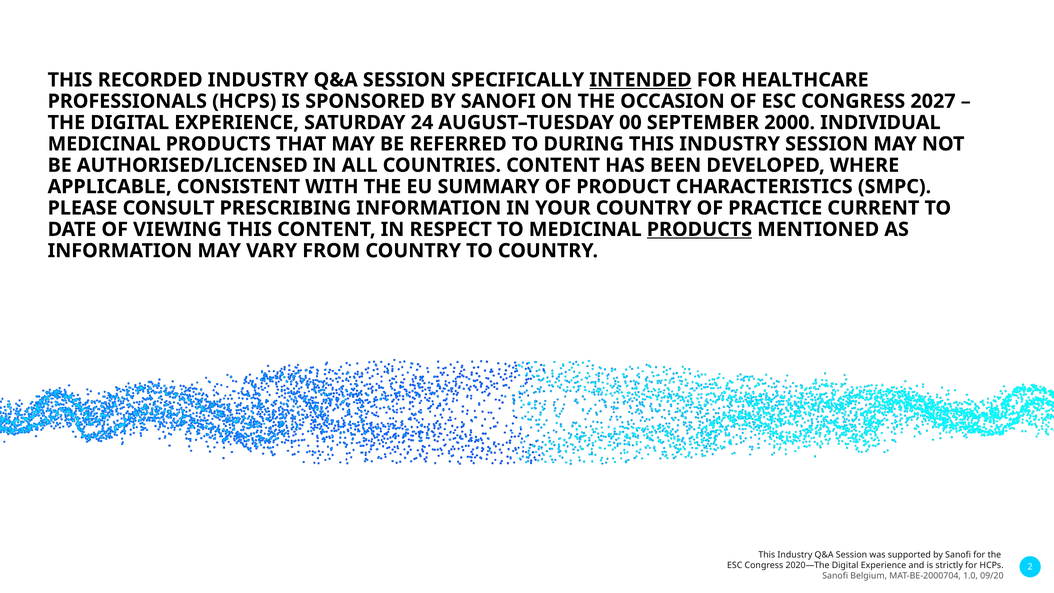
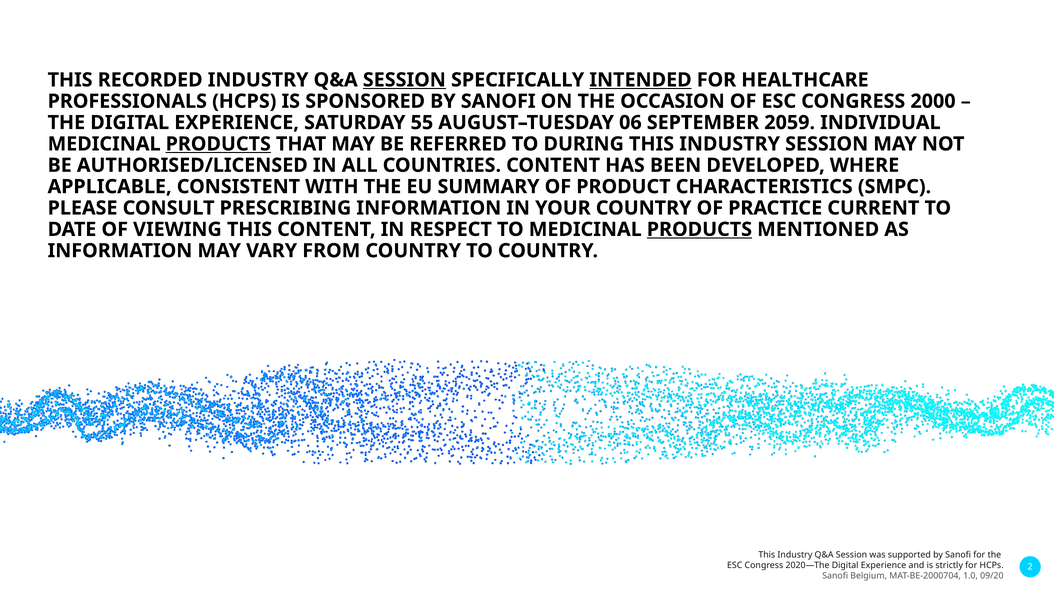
SESSION underline: none -> present (404, 80)
2027: 2027 -> 2000 (933, 101)
24: 24 -> 55 (422, 123)
00: 00 -> 06 (630, 123)
2000: 2000 -> 2059 (790, 123)
PRODUCTS underline: none -> present (218, 144)
